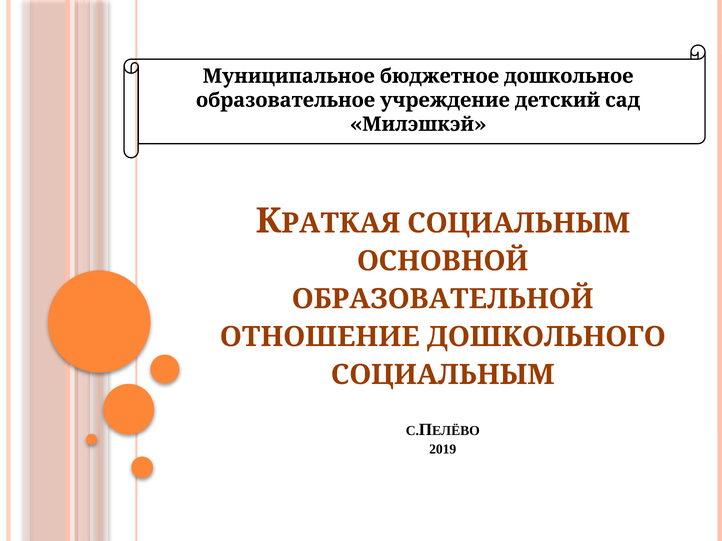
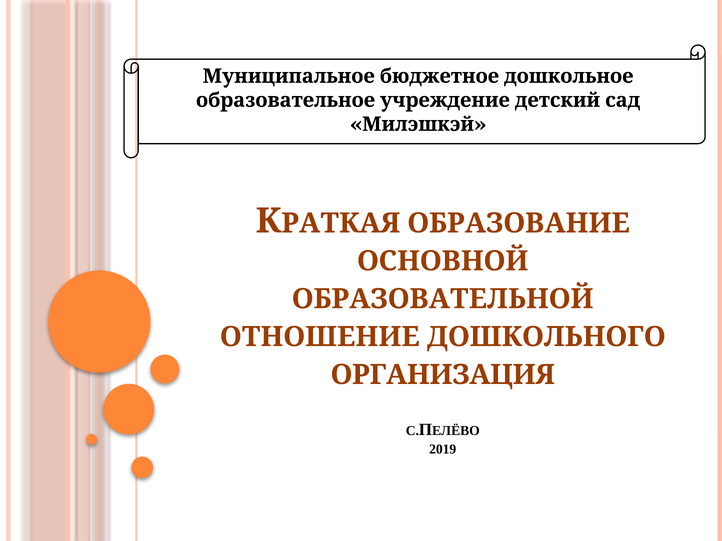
СОЦИАЛЬНЫМ: СОЦИАЛЬНЫМ -> ОБРАЗОВАНИЕ (519, 223)
СОЦИАЛЬНЫМ: СОЦИАЛЬНЫМ -> ОРГАНИЗАЦИЯ (443, 375)
